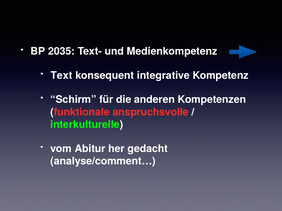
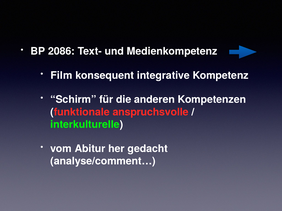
2035: 2035 -> 2086 (61, 51)
Text: Text -> Film (61, 76)
